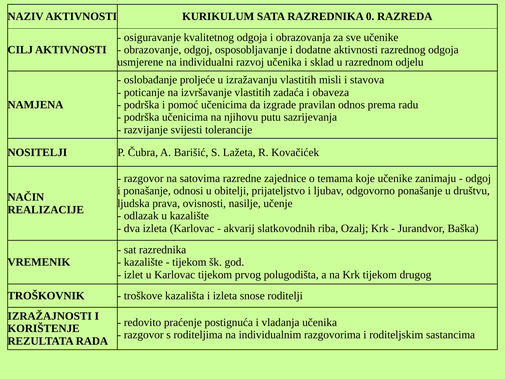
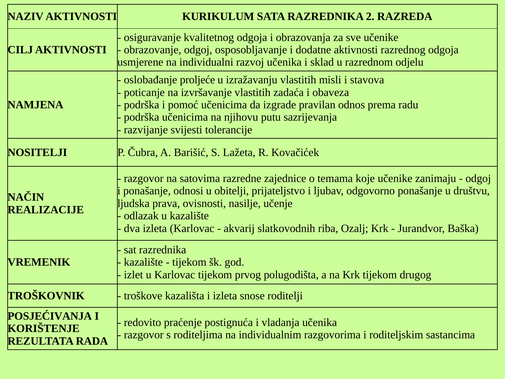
0: 0 -> 2 (370, 16)
IZRAŽAJNOSTI: IZRAŽAJNOSTI -> POSJEĆIVANJA (50, 316)
